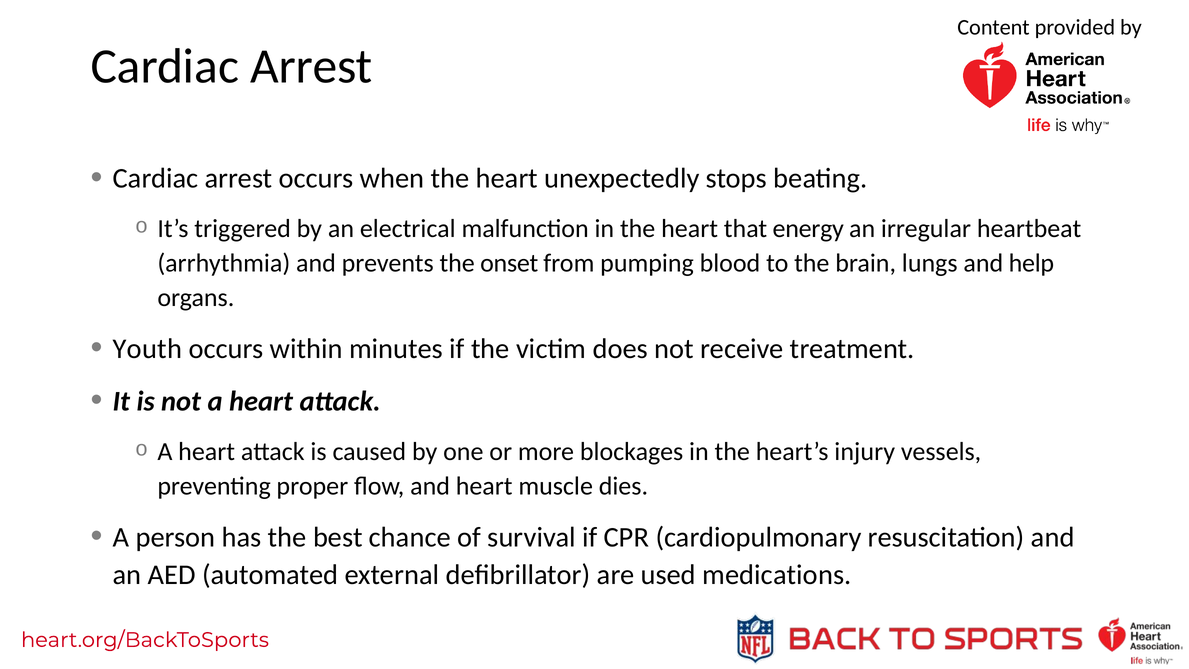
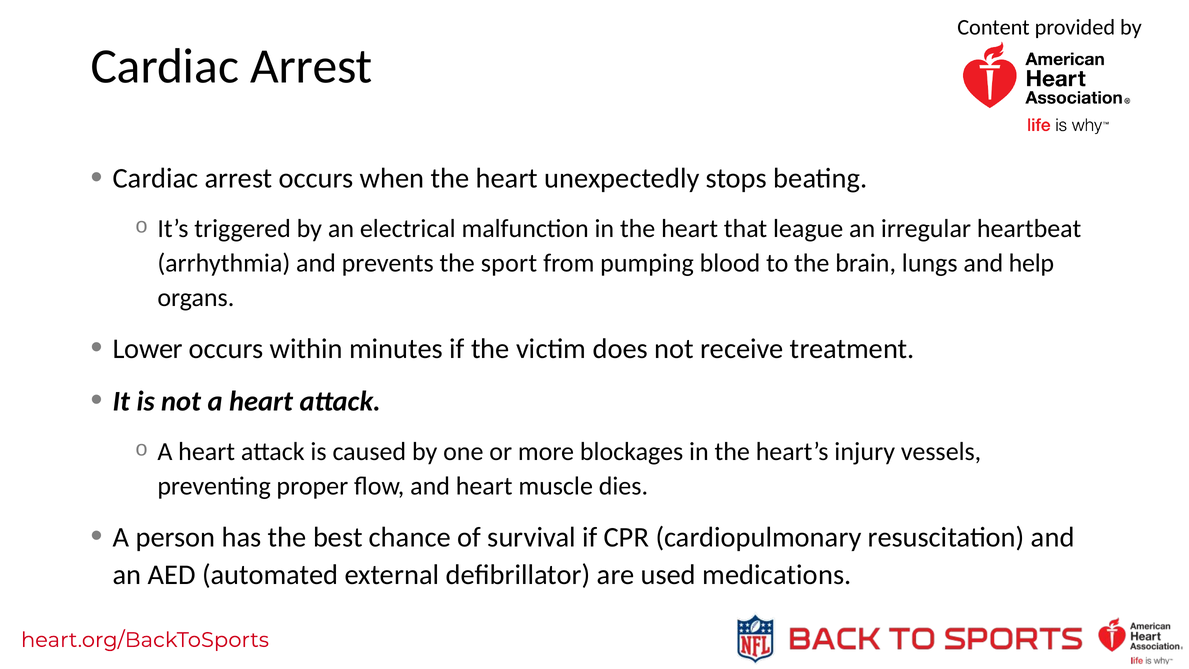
energy: energy -> league (808, 229)
onset: onset -> sport (509, 263)
Youth: Youth -> Lower (148, 349)
